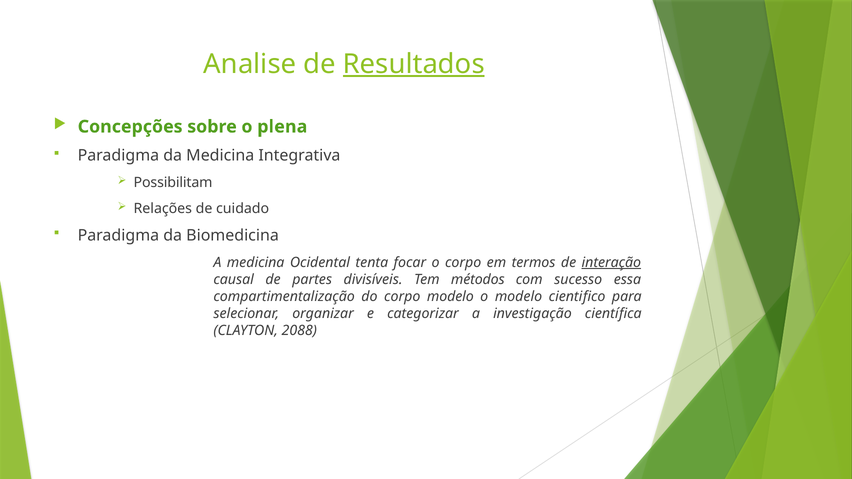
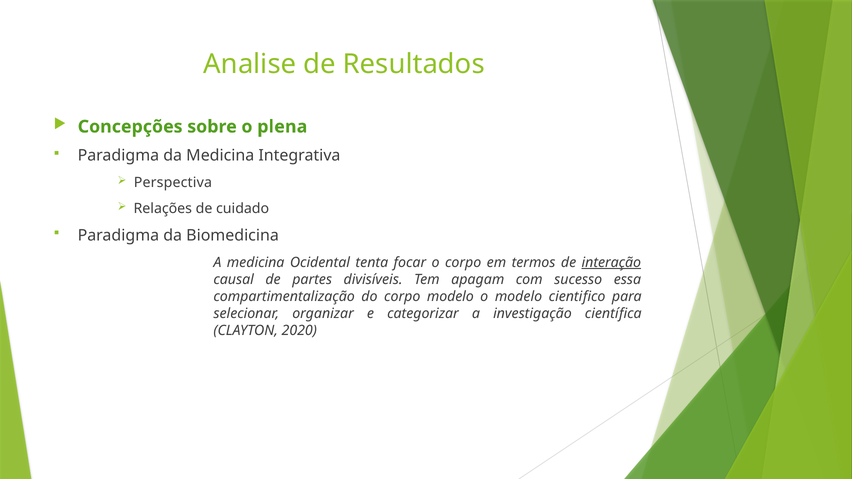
Resultados underline: present -> none (414, 64)
Possibilitam: Possibilitam -> Perspectiva (173, 183)
métodos: métodos -> apagam (478, 280)
2088: 2088 -> 2020 (299, 331)
